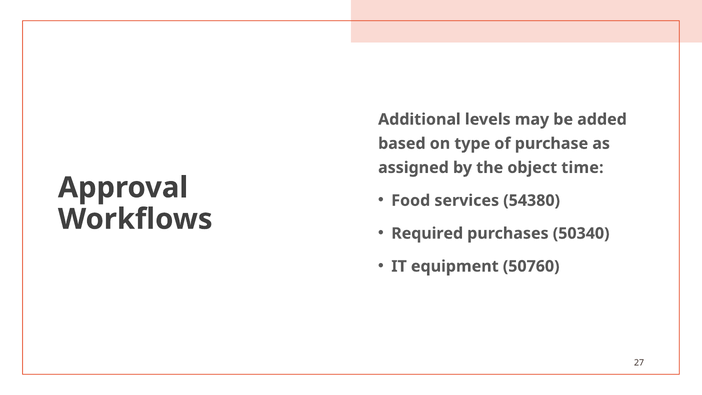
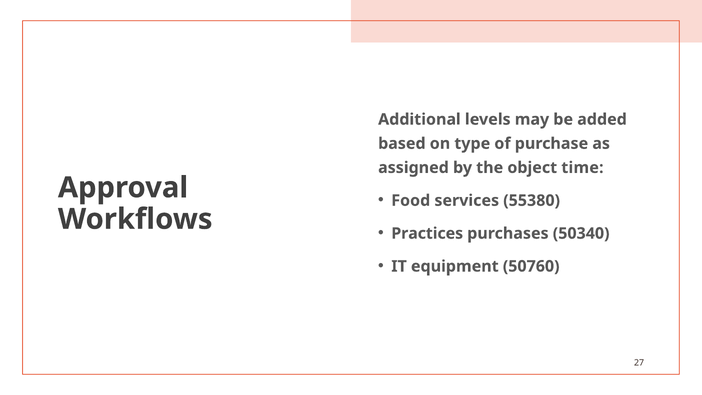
54380: 54380 -> 55380 (532, 200)
Required: Required -> Practices (427, 233)
